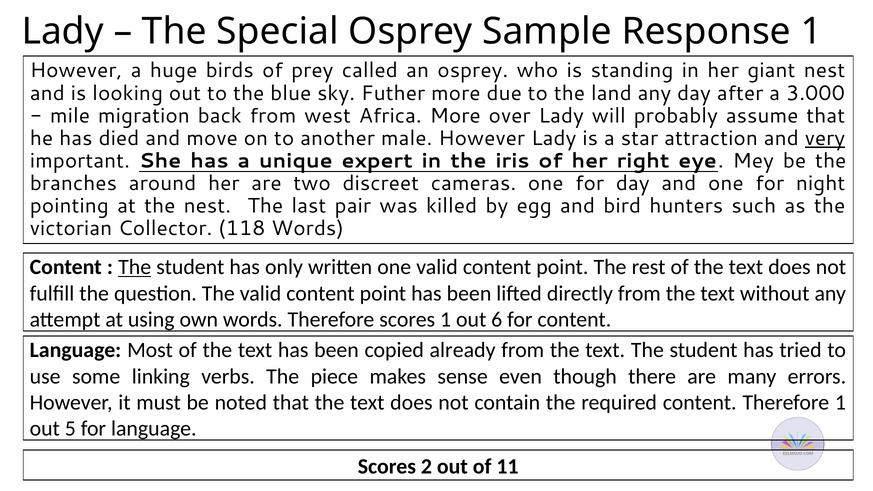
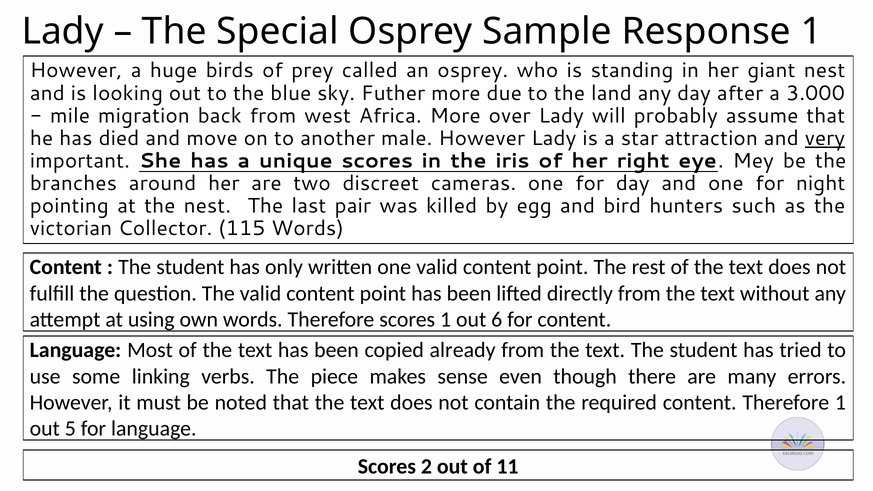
unique expert: expert -> scores (377, 161)
118: 118 -> 115 (242, 229)
The underline: present -> none (135, 267)
